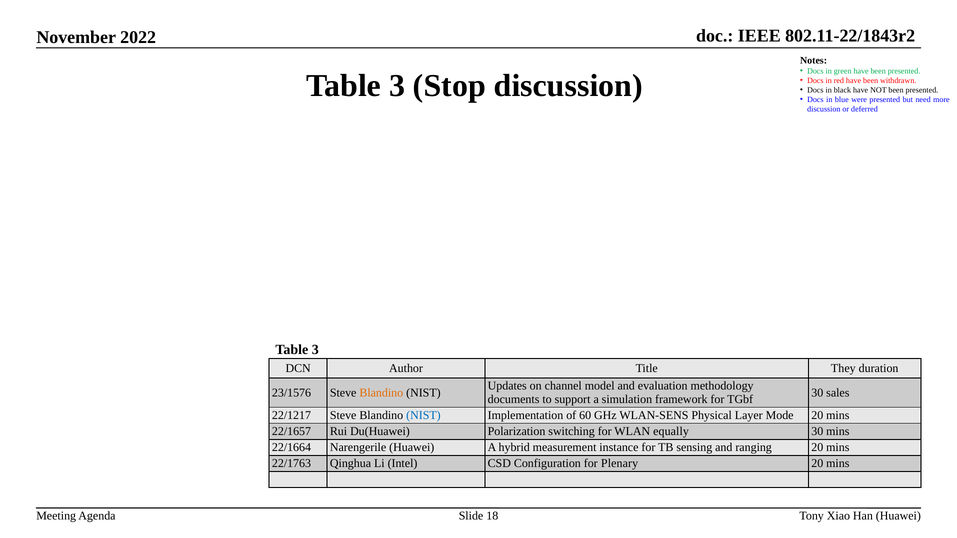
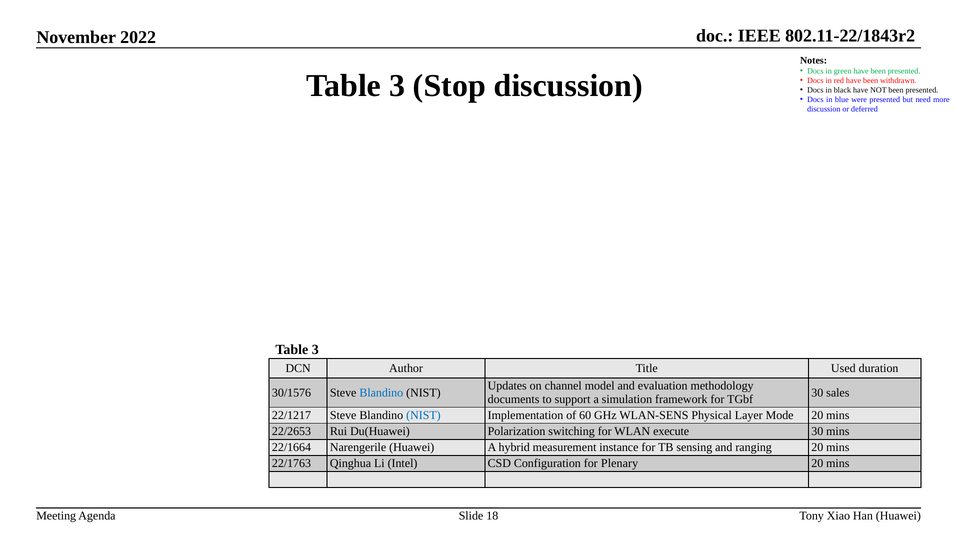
They: They -> Used (843, 369)
23/1576: 23/1576 -> 30/1576 (292, 393)
Blandino colour: orange -> blue (381, 393)
22/1657: 22/1657 -> 22/2653 (292, 432)
equally: equally -> execute (671, 432)
